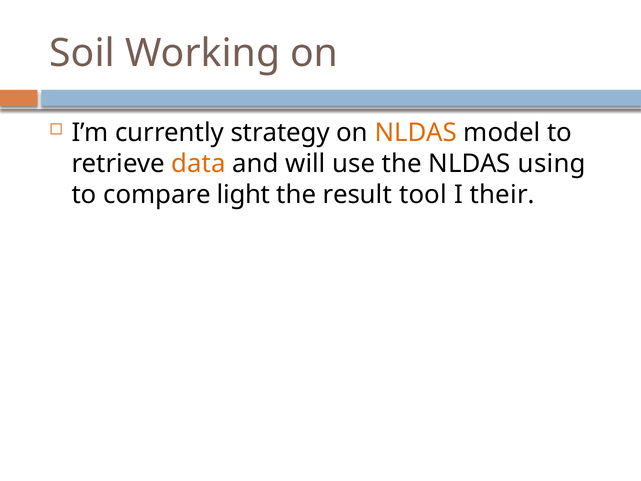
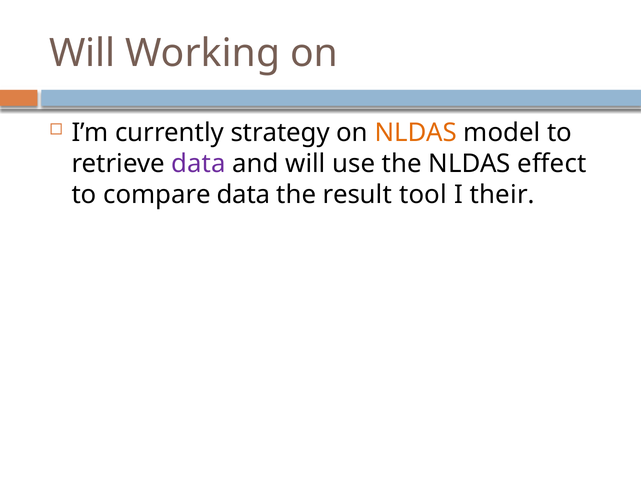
Soil: Soil -> Will (82, 53)
data colour: orange -> purple (199, 164)
using: using -> effect (552, 164)
compare light: light -> data (244, 195)
